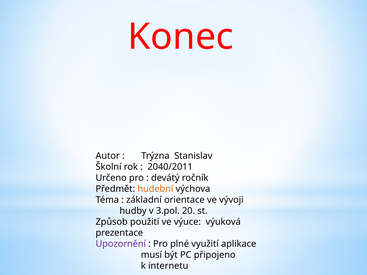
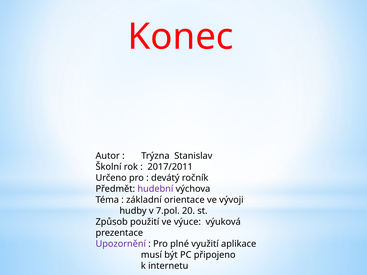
2040/2011: 2040/2011 -> 2017/2011 (170, 167)
hudební colour: orange -> purple (155, 189)
3.pol: 3.pol -> 7.pol (168, 211)
